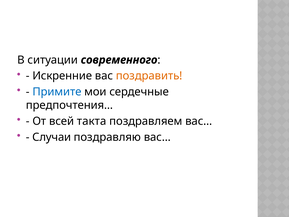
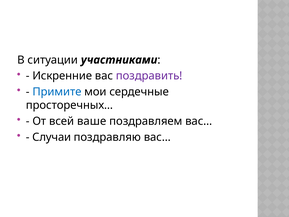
современного: современного -> участниками (119, 60)
поздравить colour: orange -> purple (149, 76)
предпочтения…: предпочтения… -> просторечных… (70, 105)
такта: такта -> ваше (92, 121)
